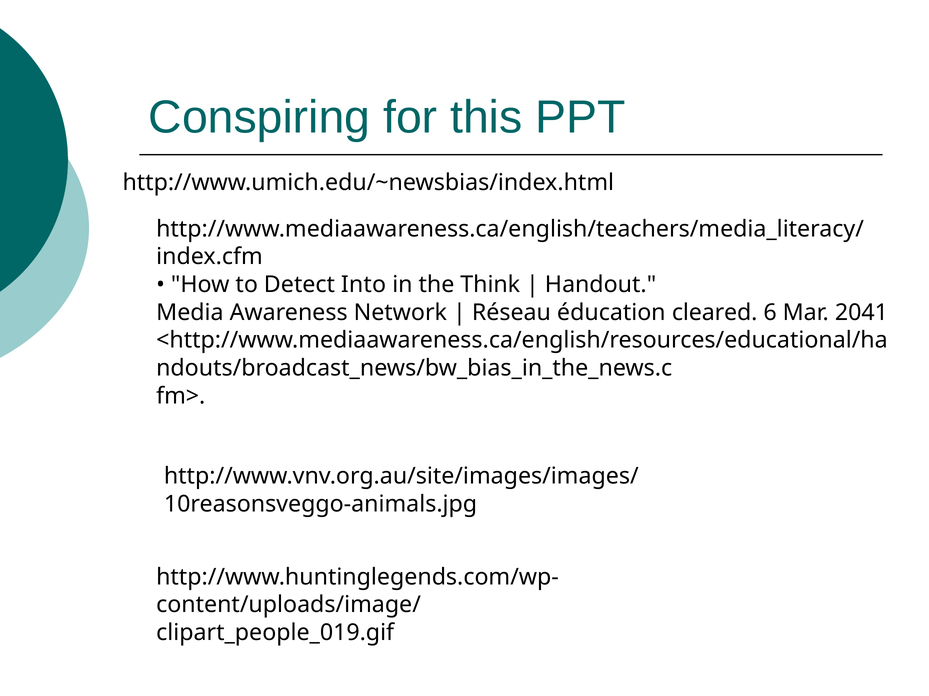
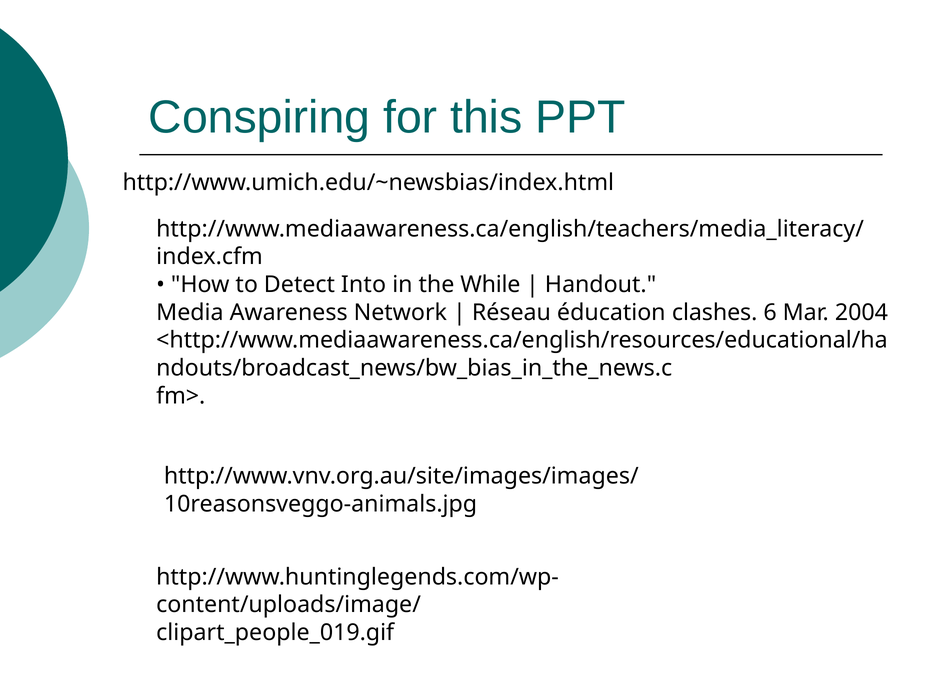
Think: Think -> While (490, 285)
cleared: cleared -> clashes (715, 313)
2041: 2041 -> 2004 (861, 313)
